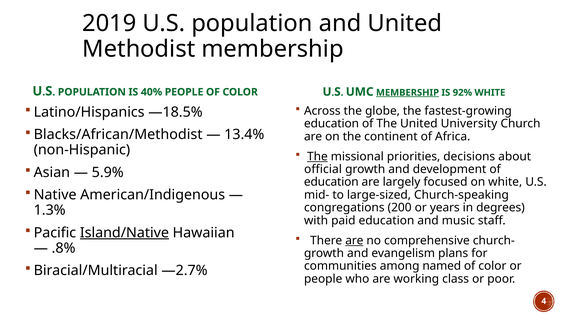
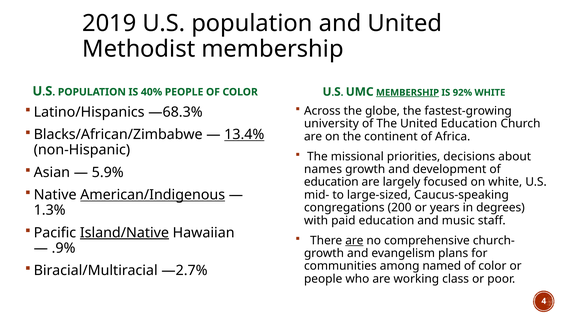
—18.5%: —18.5% -> —68.3% (175, 112)
education: education -> university (331, 124)
United University: University -> Education (469, 124)
Blacks/African/Methodist: Blacks/African/Methodist -> Blacks/African/Zimbabwe (118, 135)
13.4% underline: none -> present (244, 135)
The underline: present -> none (317, 157)
official: official -> names (323, 170)
American/Indigenous underline: none -> present (153, 195)
Church-speaking: Church-speaking -> Caucus-speaking (461, 195)
.8%: .8% -> .9% (64, 249)
